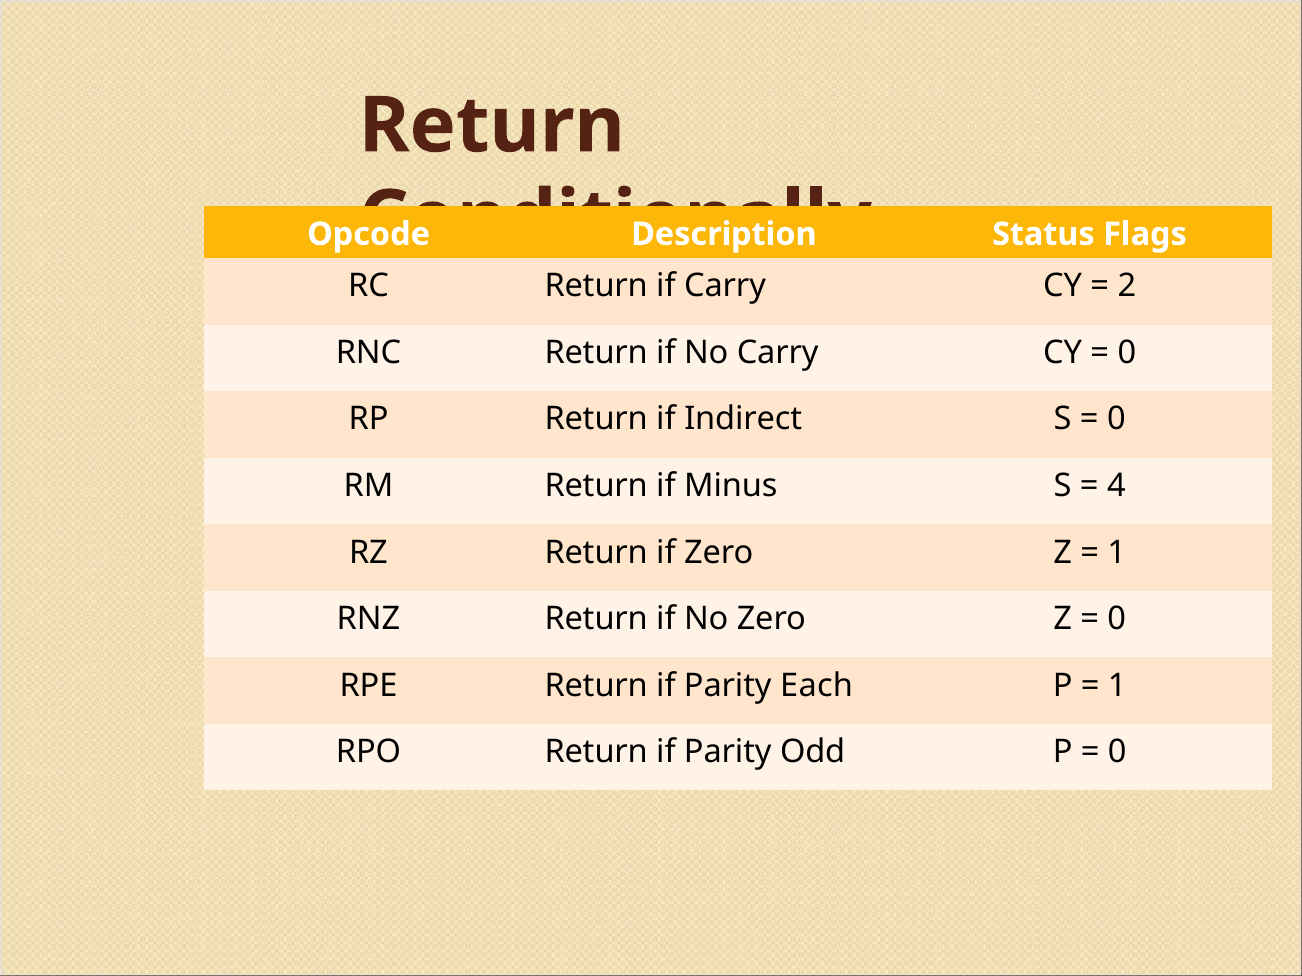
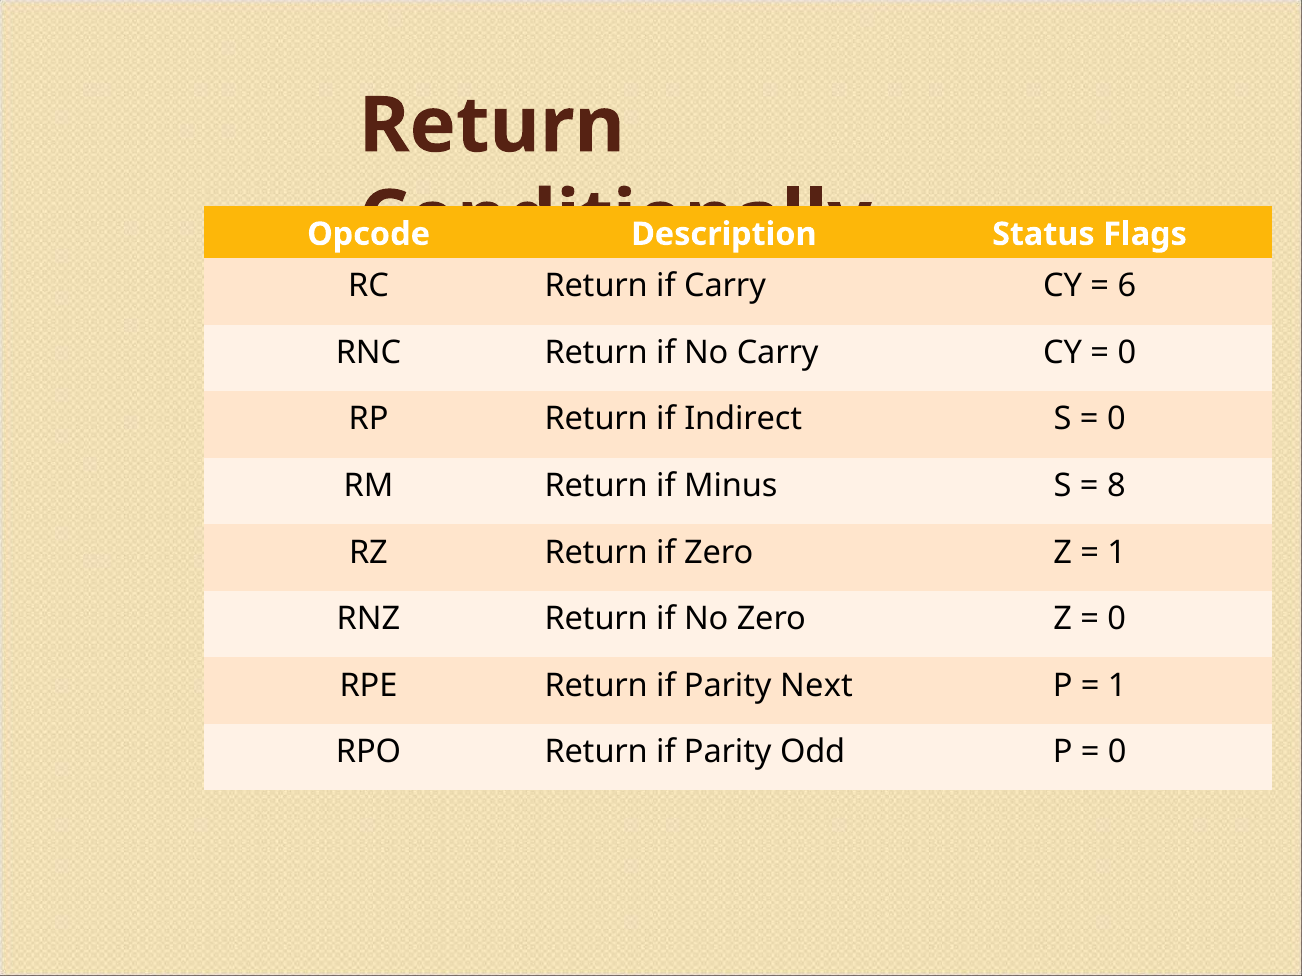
2: 2 -> 6 (1127, 286)
4: 4 -> 8 (1116, 486)
Each: Each -> Next (817, 686)
